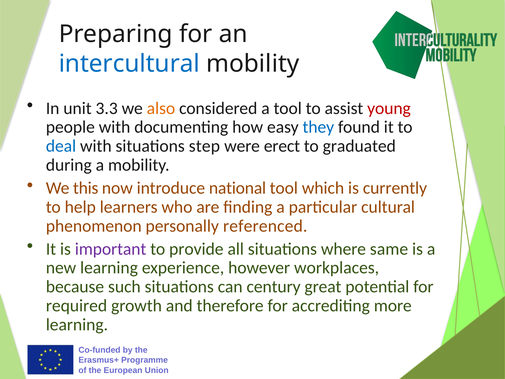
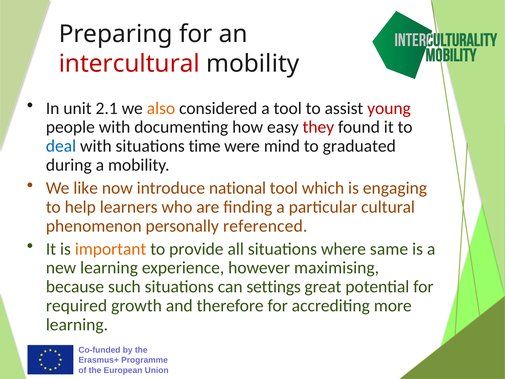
intercultural colour: blue -> red (129, 64)
3.3: 3.3 -> 2.1 (107, 108)
they colour: blue -> red (318, 127)
step: step -> time (205, 146)
erect: erect -> mind (282, 146)
this: this -> like (86, 188)
currently: currently -> engaging (395, 188)
important colour: purple -> orange (111, 249)
workplaces: workplaces -> maximising (337, 268)
century: century -> settings (274, 287)
